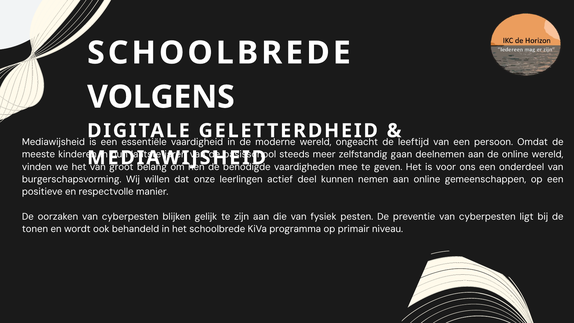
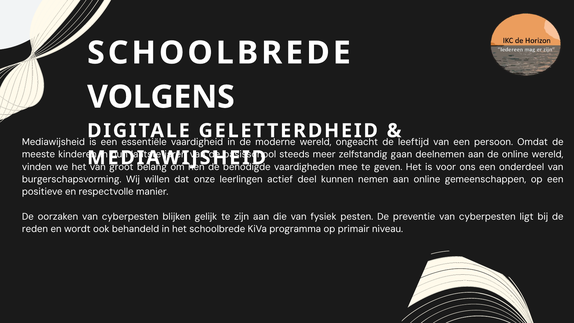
tonen: tonen -> reden (35, 229)
